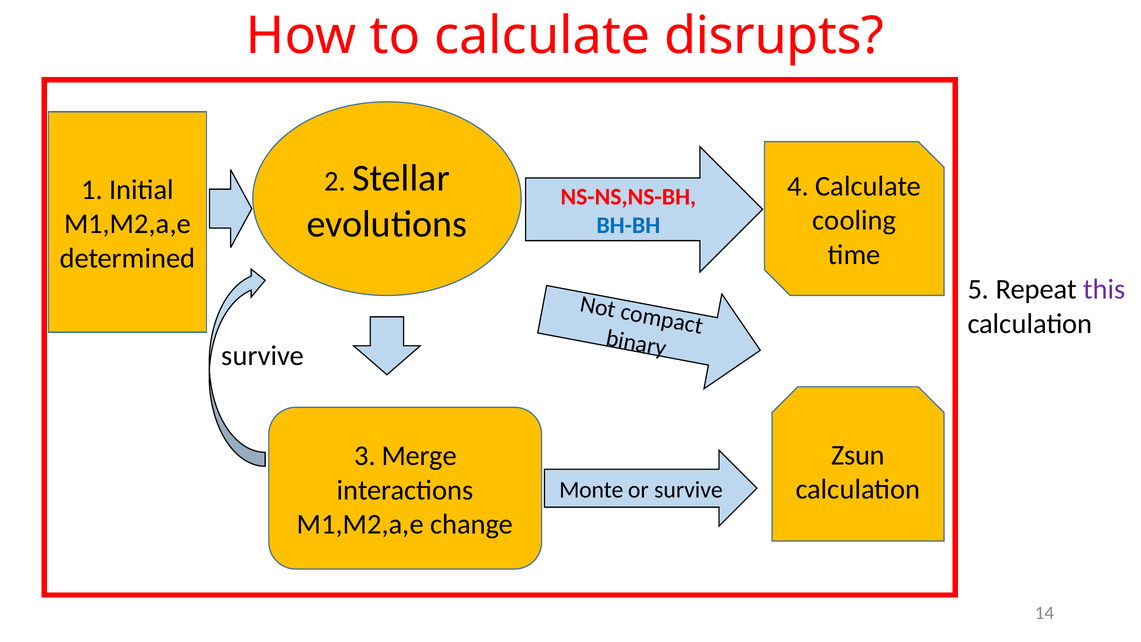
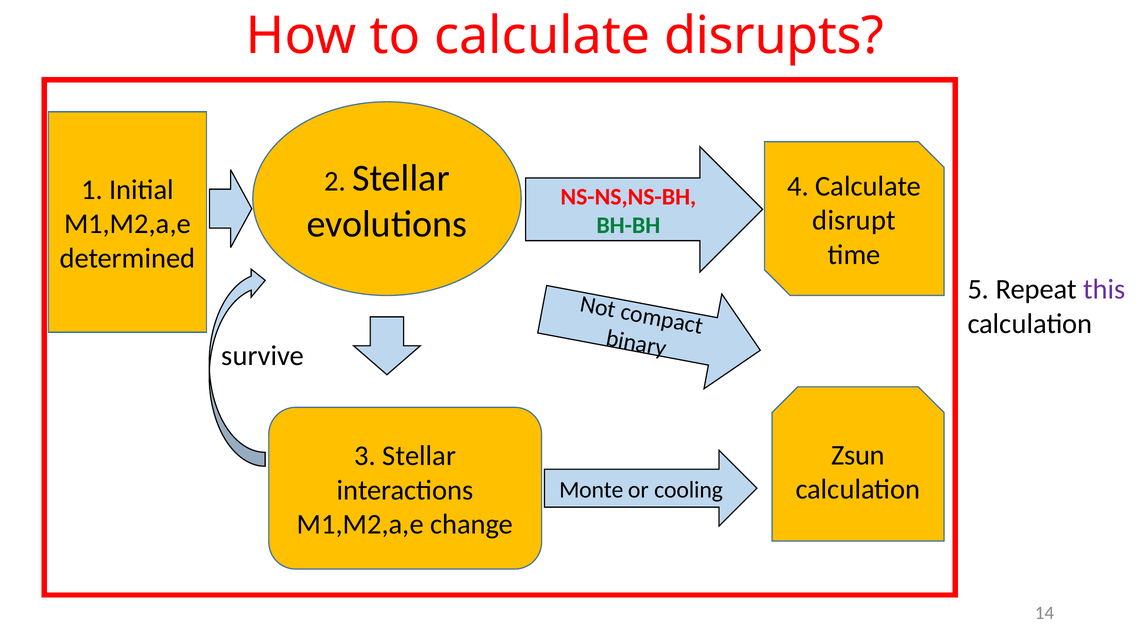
cooling: cooling -> disrupt (854, 220)
BH-BH colour: blue -> green (628, 225)
3 Merge: Merge -> Stellar (419, 456)
or survive: survive -> cooling (689, 490)
